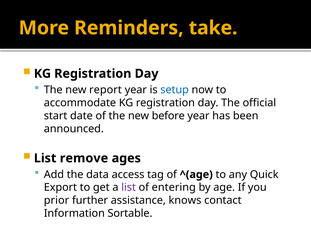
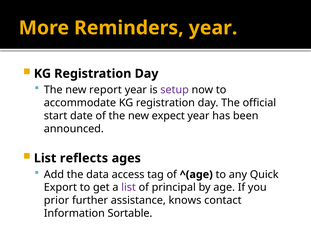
Reminders take: take -> year (213, 28)
setup colour: blue -> purple (175, 90)
before: before -> expect (168, 116)
remove: remove -> reflects (84, 158)
entering: entering -> principal (174, 188)
